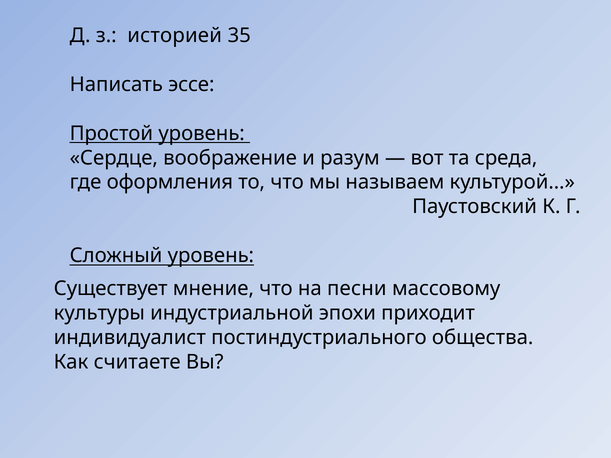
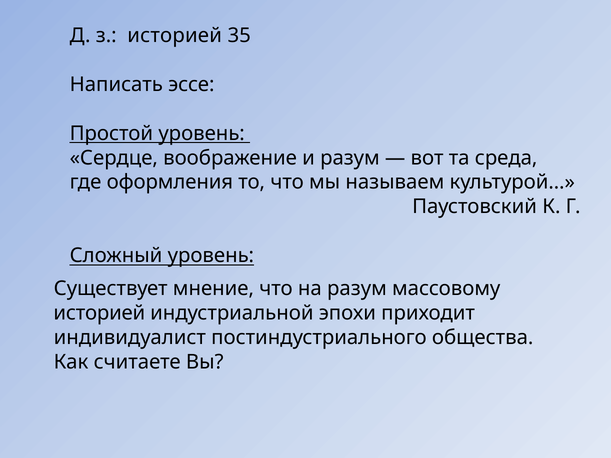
на песни: песни -> разум (357, 289)
культуры: культуры -> историей (99, 313)
